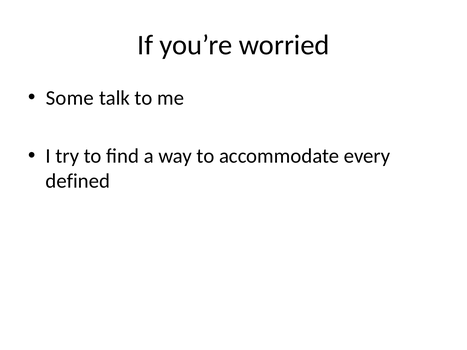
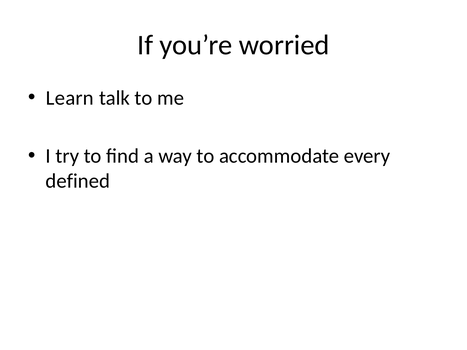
Some: Some -> Learn (70, 98)
